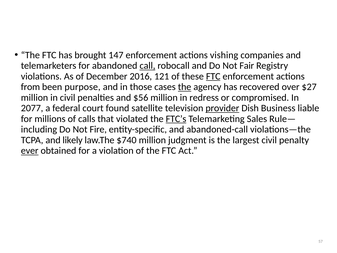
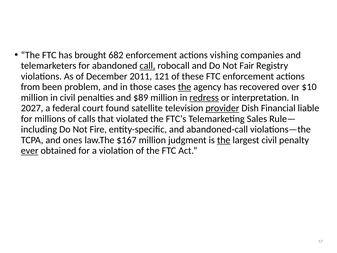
147: 147 -> 682 (116, 55)
2016: 2016 -> 2011 (141, 76)
FTC underline: present -> none (213, 76)
purpose: purpose -> problem (83, 87)
$27: $27 -> $10 (309, 87)
$56: $56 -> $89 (141, 97)
redress underline: none -> present (204, 97)
compromised: compromised -> interpretation (260, 97)
2077: 2077 -> 2027 (32, 108)
Business: Business -> Financial (278, 108)
FTC’s underline: present -> none (176, 119)
likely: likely -> ones (72, 140)
$740: $740 -> $167 (127, 140)
the underline: none -> present (224, 140)
